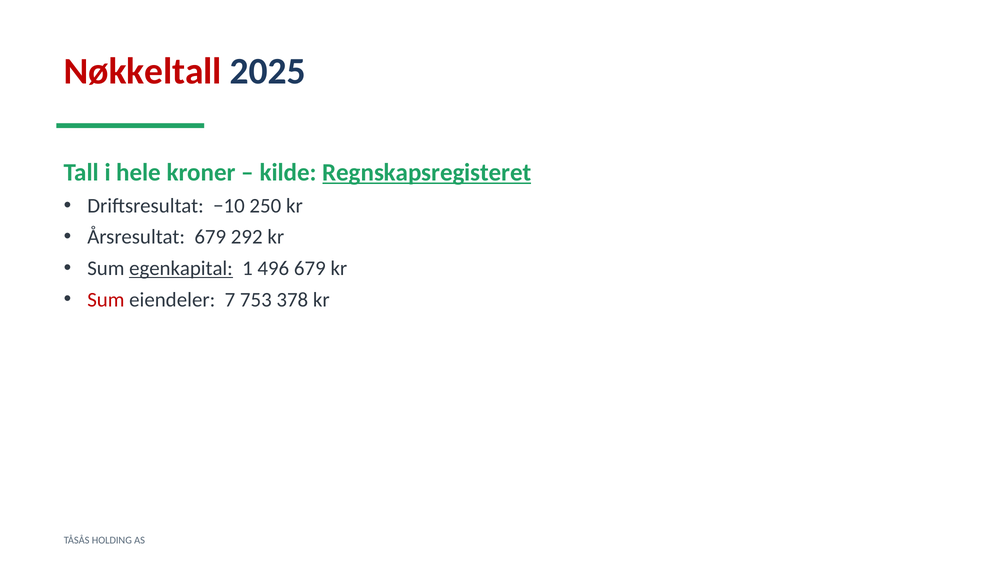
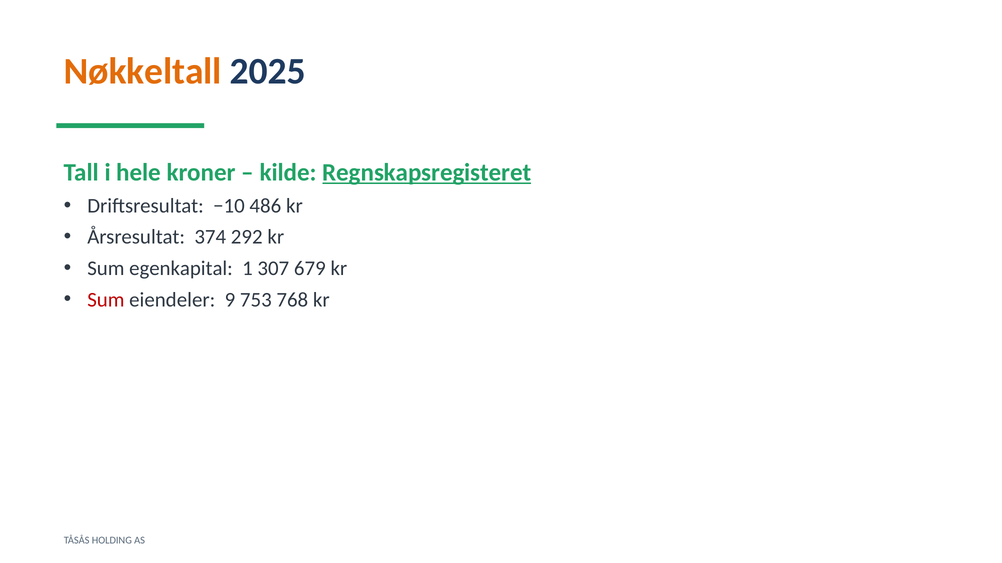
Nøkkeltall colour: red -> orange (143, 72)
250: 250 -> 486 (265, 206)
Årsresultat 679: 679 -> 374 (210, 237)
egenkapital underline: present -> none (181, 269)
496: 496 -> 307 (273, 269)
7: 7 -> 9 (230, 300)
378: 378 -> 768 (292, 300)
